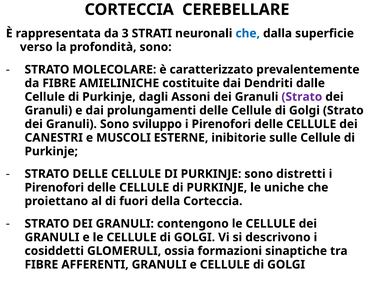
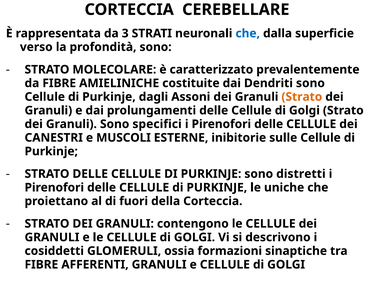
Dendriti dalle: dalle -> sono (310, 83)
Strato colour: purple -> orange (302, 97)
sviluppo: sviluppo -> specifici (157, 124)
